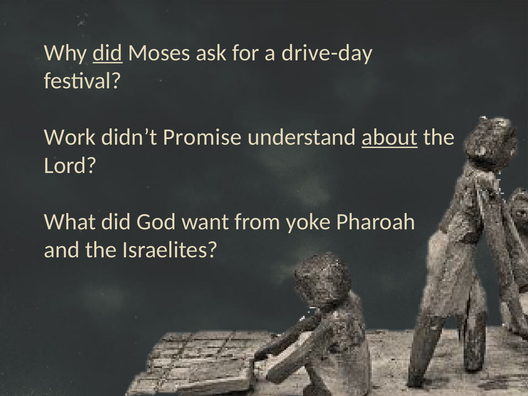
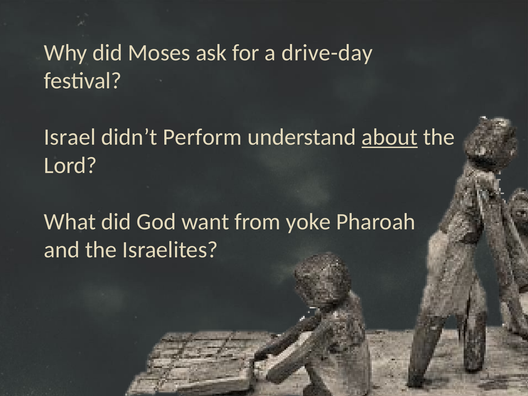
did underline: present -> none (108, 53)
Work: Work -> Israel (70, 137)
Promise: Promise -> Perform (202, 137)
